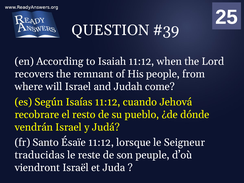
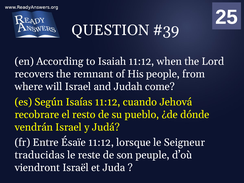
Santo: Santo -> Entre (46, 142)
